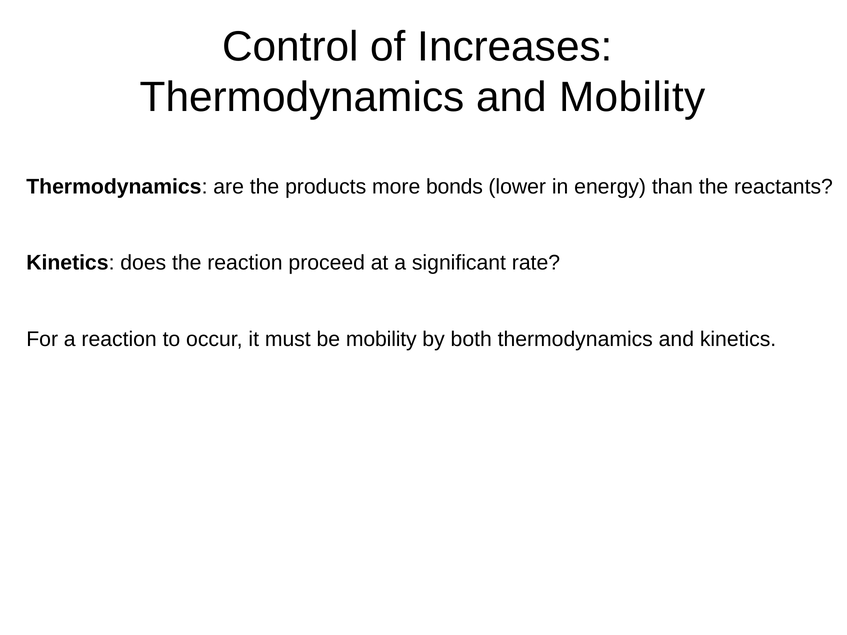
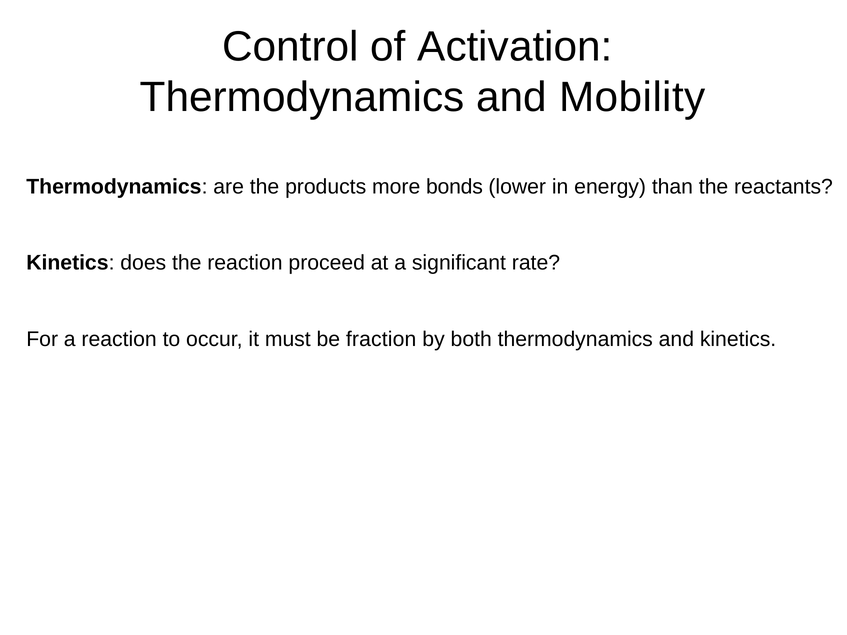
Increases: Increases -> Activation (515, 47)
be mobility: mobility -> fraction (381, 339)
